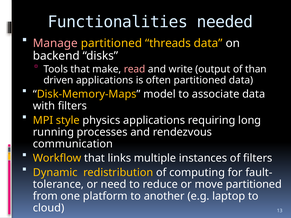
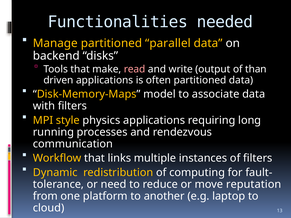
Manage colour: pink -> yellow (55, 43)
threads: threads -> parallel (168, 43)
move partitioned: partitioned -> reputation (254, 184)
